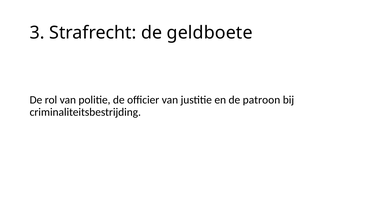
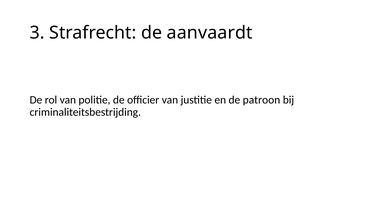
geldboete: geldboete -> aanvaardt (210, 33)
